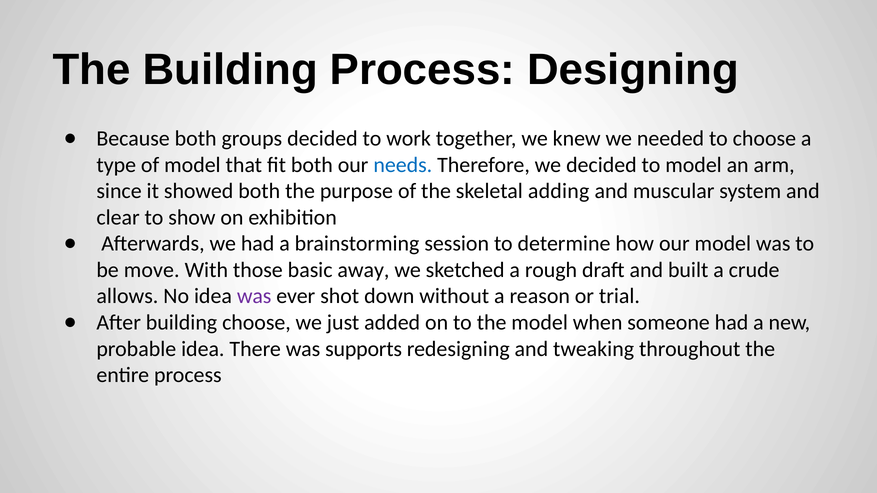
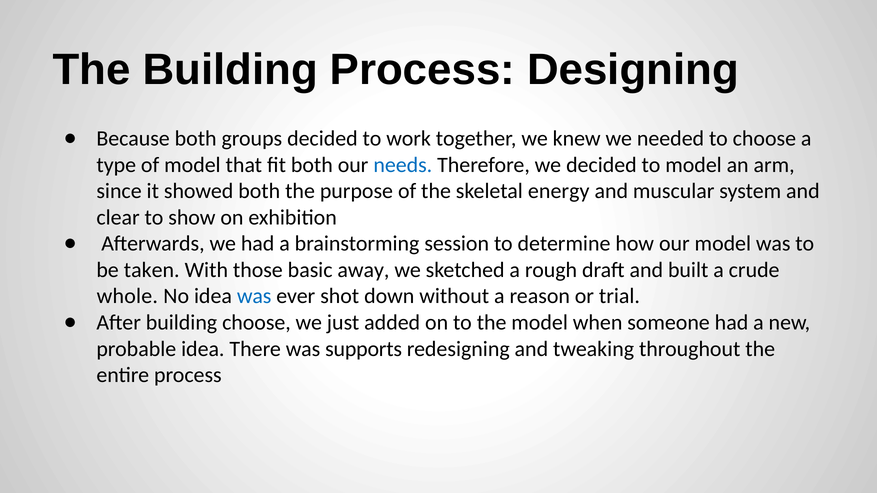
adding: adding -> energy (559, 191)
move: move -> taken (152, 270)
allows: allows -> whole (127, 296)
was colour: purple -> blue (254, 296)
